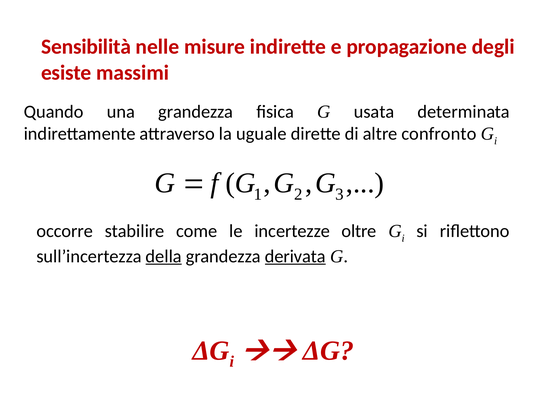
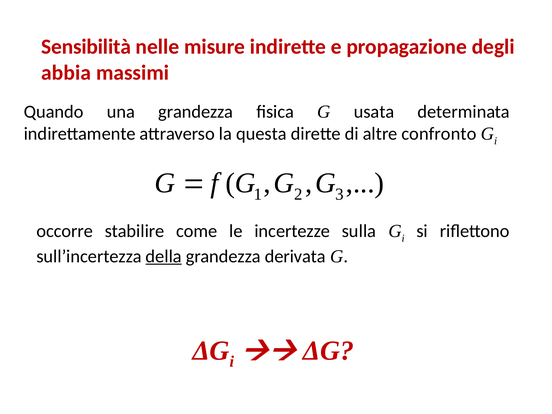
esiste: esiste -> abbia (66, 73)
uguale: uguale -> questa (261, 134)
oltre: oltre -> sulla (359, 231)
derivata underline: present -> none (295, 256)
